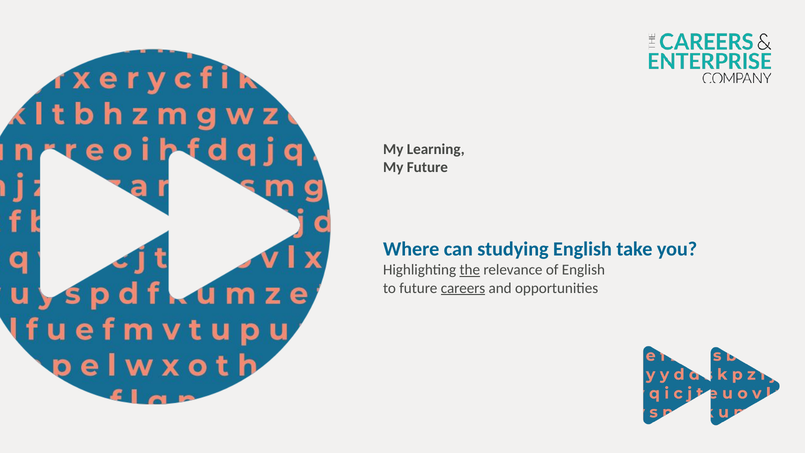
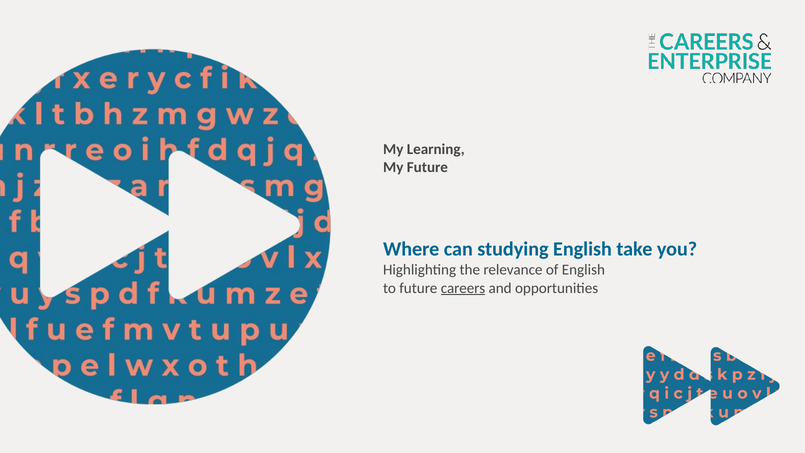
the underline: present -> none (470, 270)
